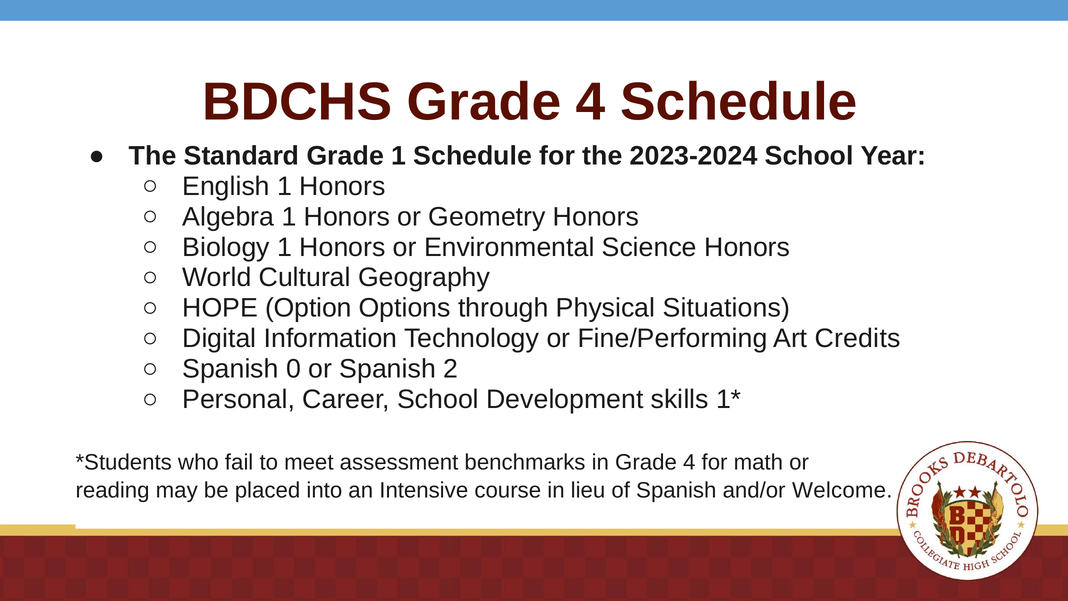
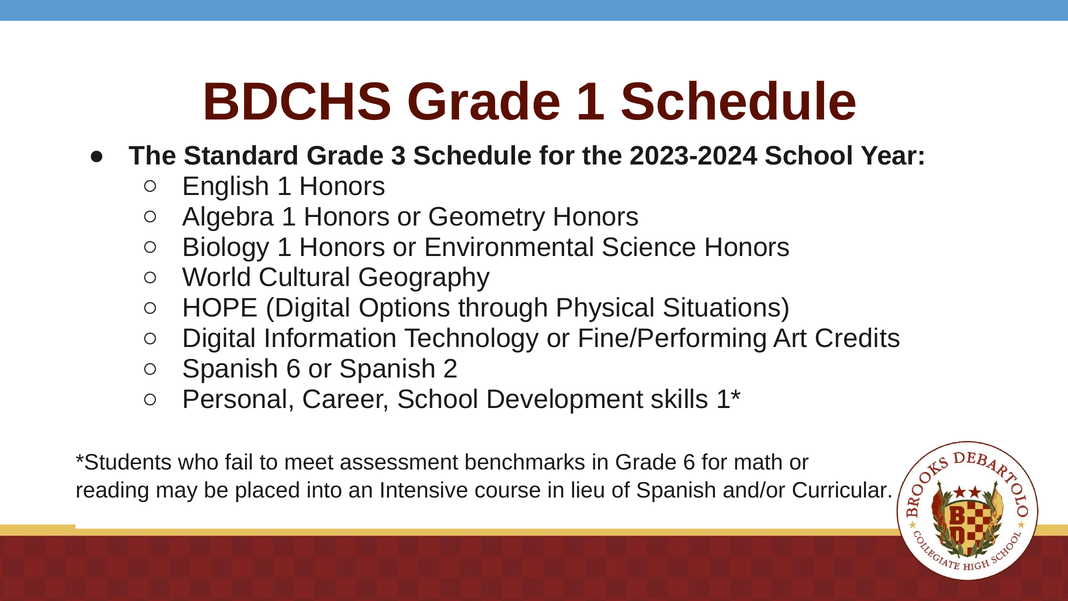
BDCHS Grade 4: 4 -> 1 (591, 102)
Grade 1: 1 -> 3 (399, 156)
HOPE Option: Option -> Digital (308, 308)
Spanish 0: 0 -> 6 (293, 369)
in Grade 4: 4 -> 6 (689, 462)
Welcome: Welcome -> Curricular (842, 490)
